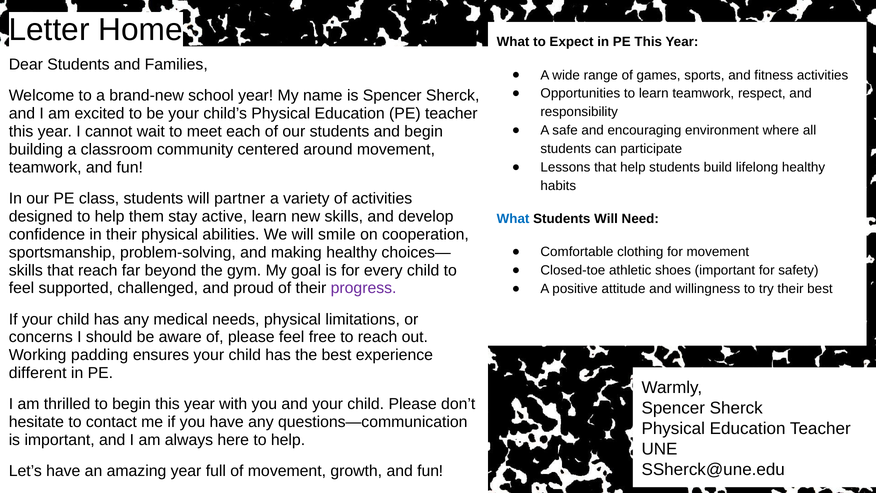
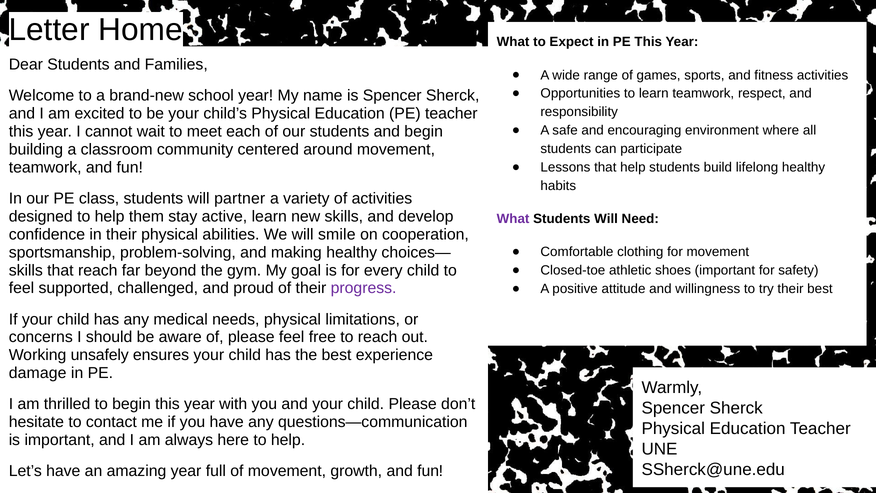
What colour: blue -> purple (513, 219)
padding: padding -> unsafely (100, 355)
different: different -> damage (38, 373)
